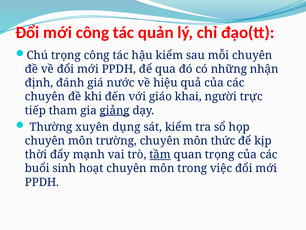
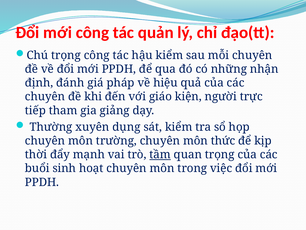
nước: nước -> pháp (121, 83)
khai: khai -> kiện (188, 96)
giảng underline: present -> none (115, 110)
